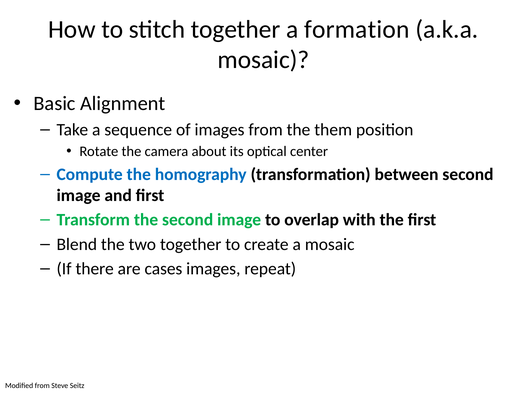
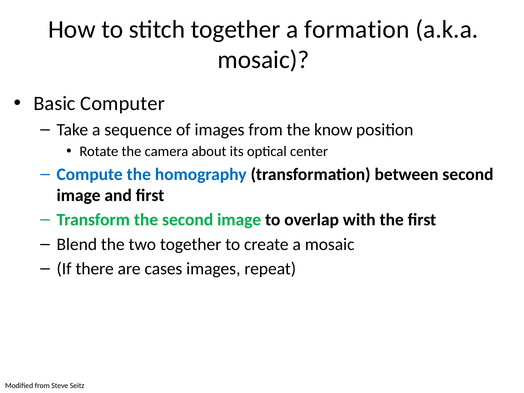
Alignment: Alignment -> Computer (123, 104)
them: them -> know (333, 130)
